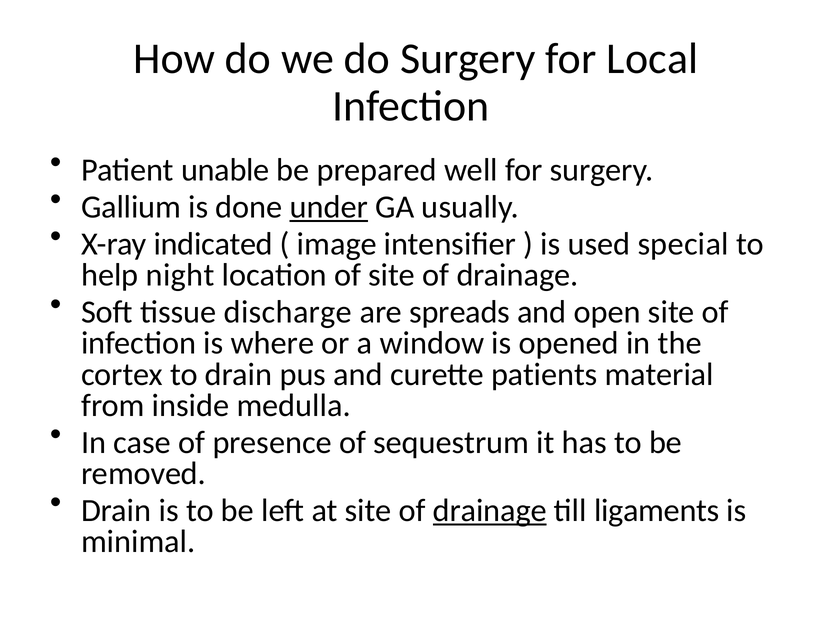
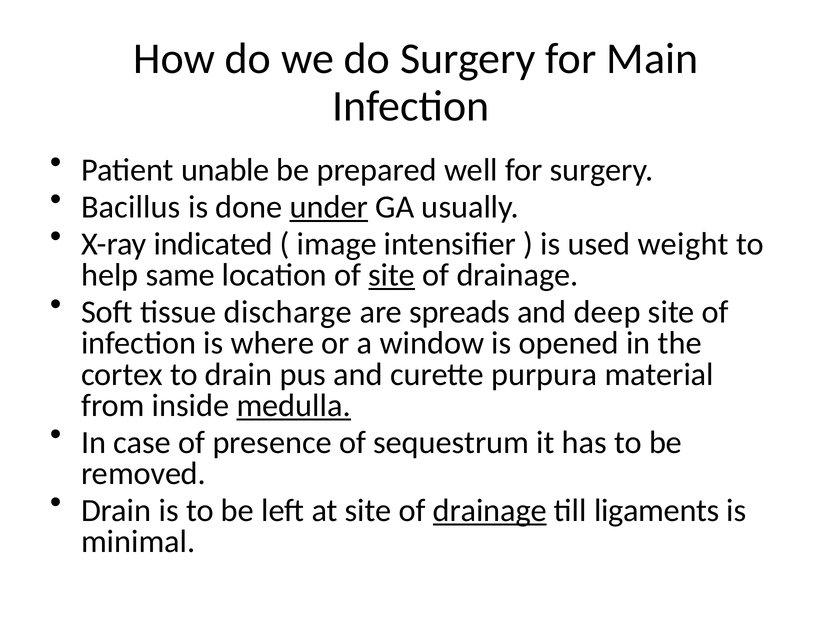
Local: Local -> Main (652, 59)
Gallium: Gallium -> Bacillus (131, 207)
special: special -> weight (683, 244)
night: night -> same (180, 275)
site underline: none -> present (392, 275)
open: open -> deep (607, 312)
patients: patients -> purpura (544, 374)
medulla underline: none -> present (294, 405)
